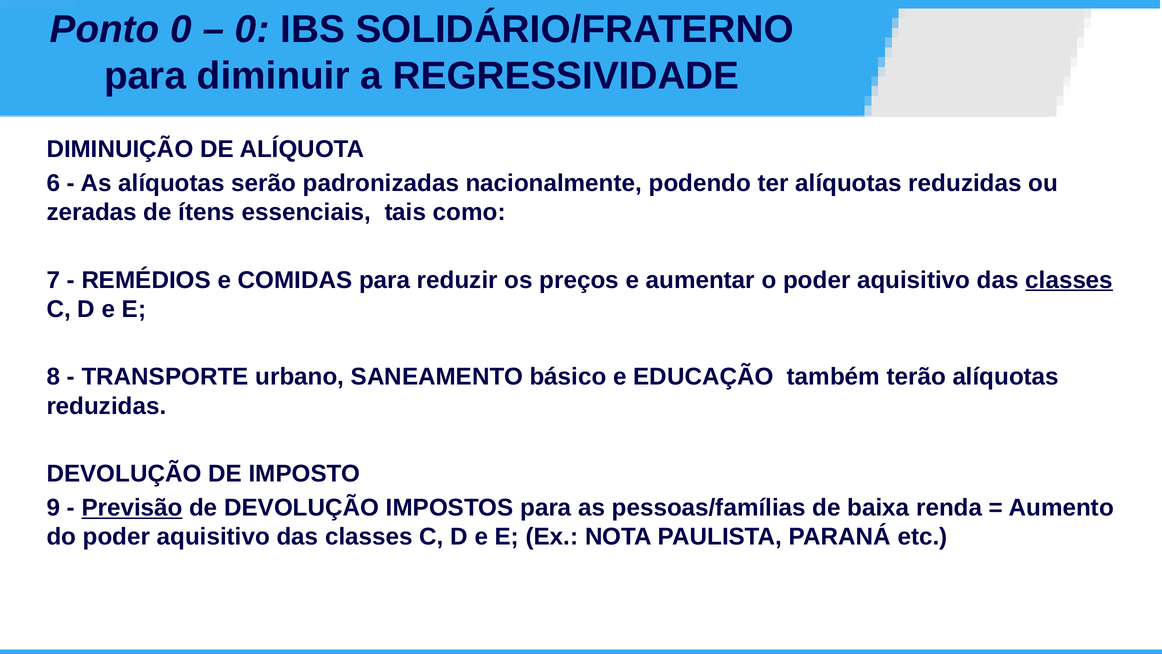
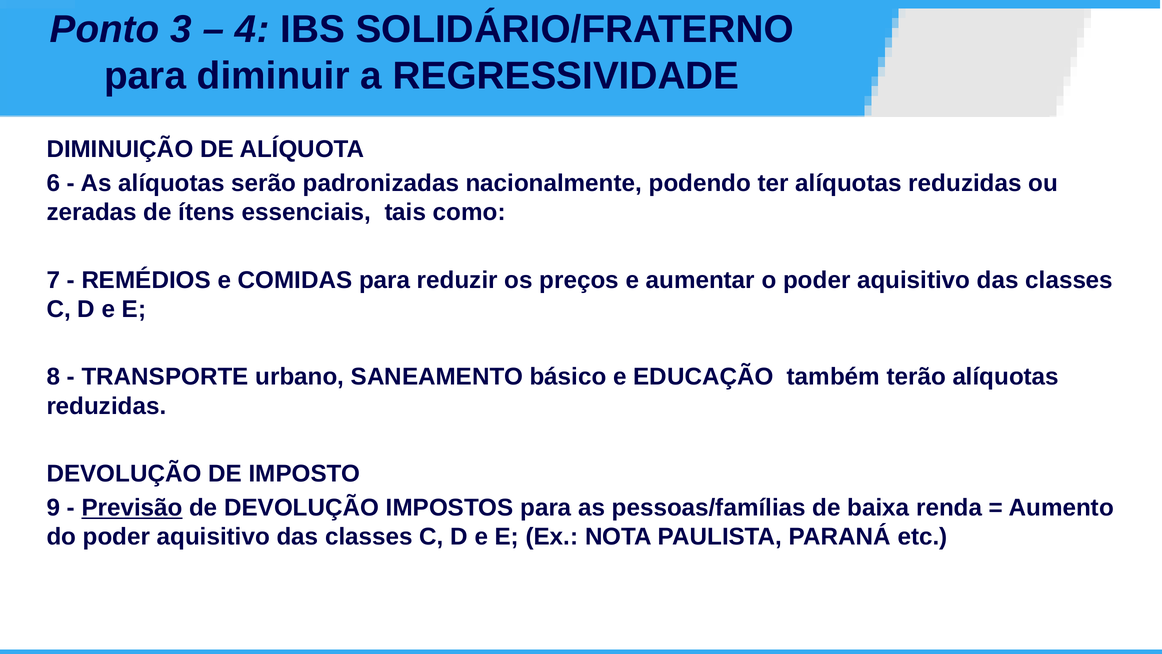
Ponto 0: 0 -> 3 (181, 29)
0: 0 -> 4 (252, 29)
classes underline: present -> none (1069, 280)
